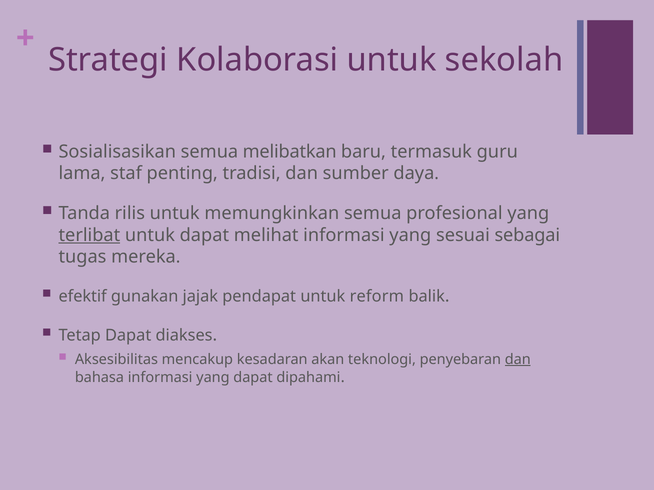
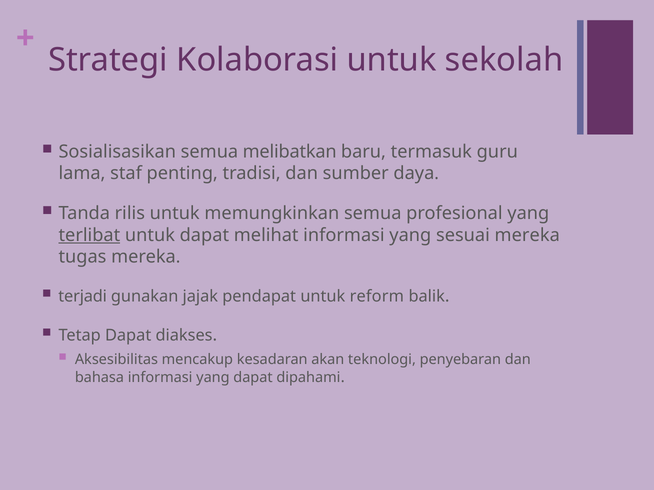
sesuai sebagai: sebagai -> mereka (527, 235)
efektif: efektif -> terjadi (83, 297)
dan underline: present -> none (518, 360)
